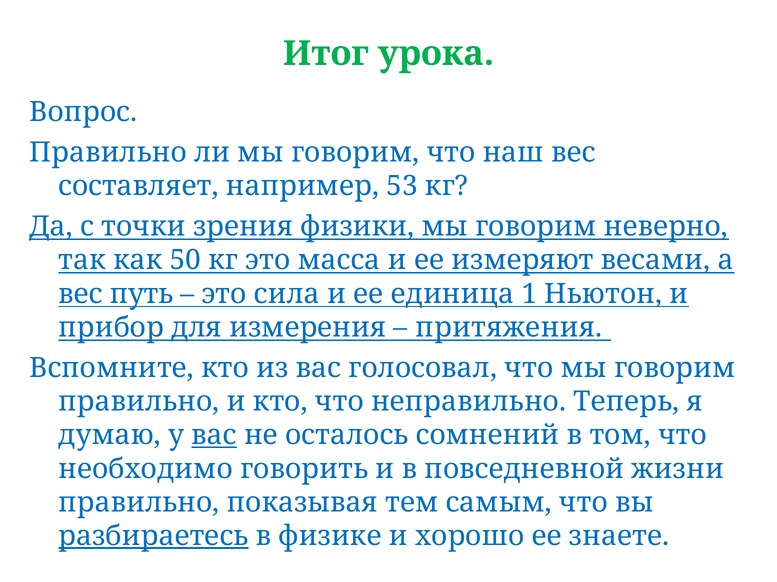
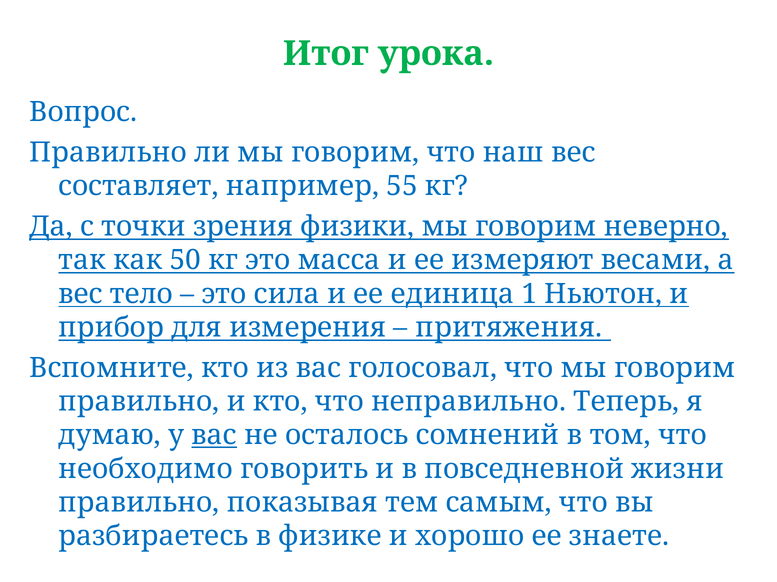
53: 53 -> 55 (402, 186)
путь: путь -> тело (141, 294)
разбираетесь underline: present -> none (153, 537)
